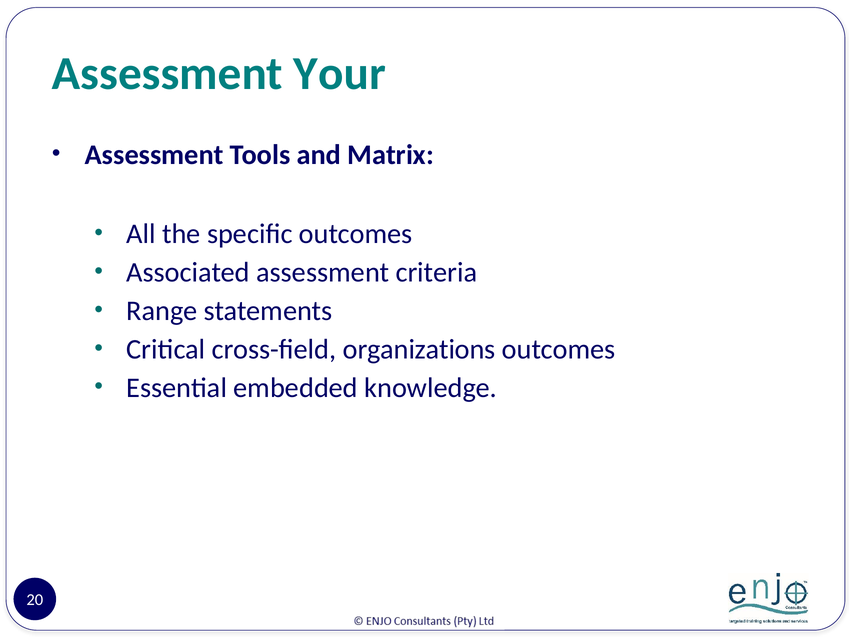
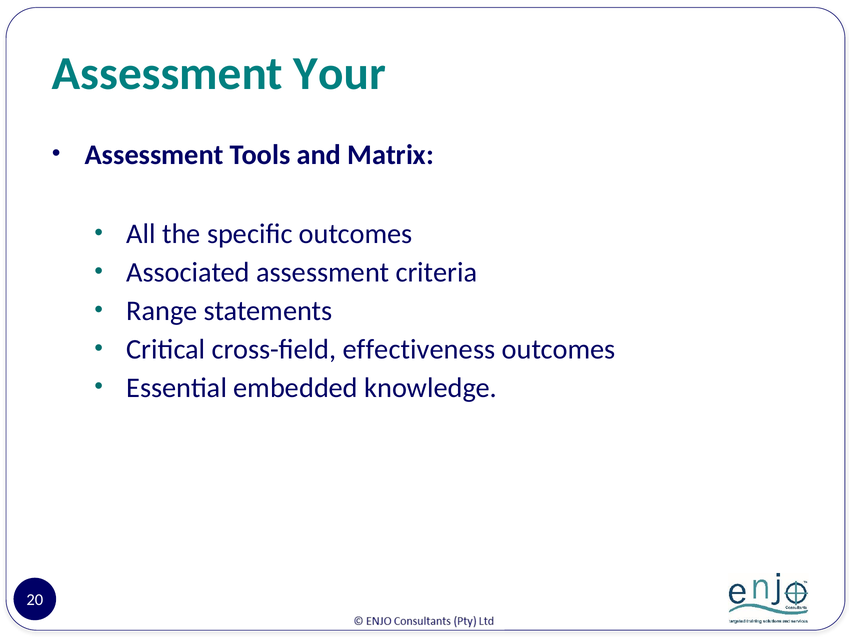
organizations: organizations -> effectiveness (419, 349)
